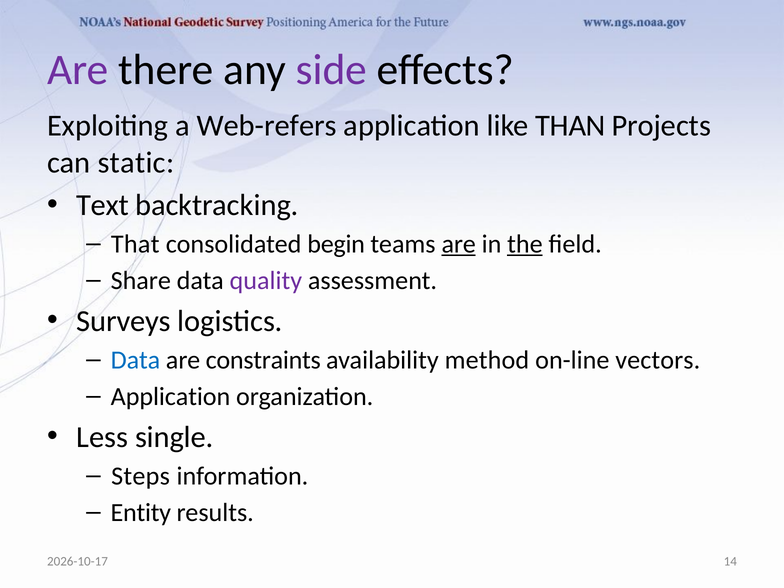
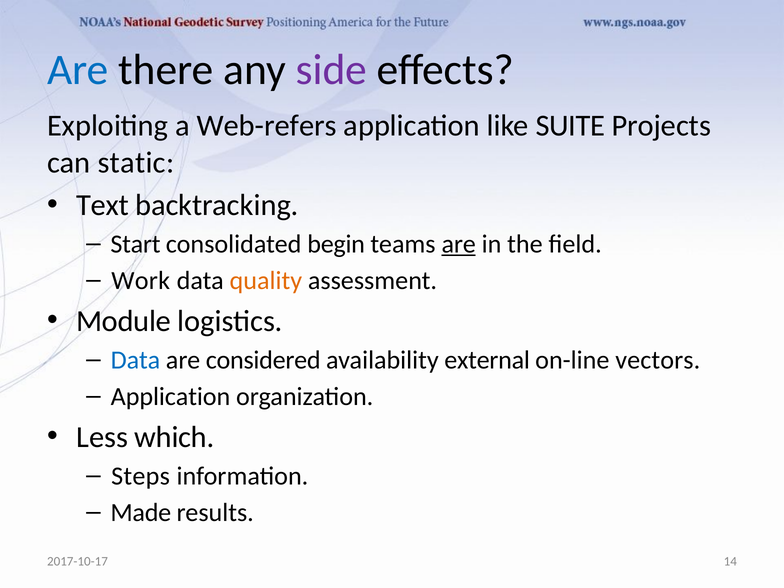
Are colour: purple -> blue (78, 70)
THAN: THAN -> SUITE (570, 126)
That: That -> Start (136, 244)
the underline: present -> none (525, 244)
Share: Share -> Work (141, 281)
quality colour: purple -> orange (266, 281)
Surveys: Surveys -> Module (124, 321)
constraints: constraints -> considered (263, 360)
method: method -> external (487, 360)
single: single -> which (174, 437)
Entity: Entity -> Made (141, 512)
2026-10-17: 2026-10-17 -> 2017-10-17 (77, 562)
